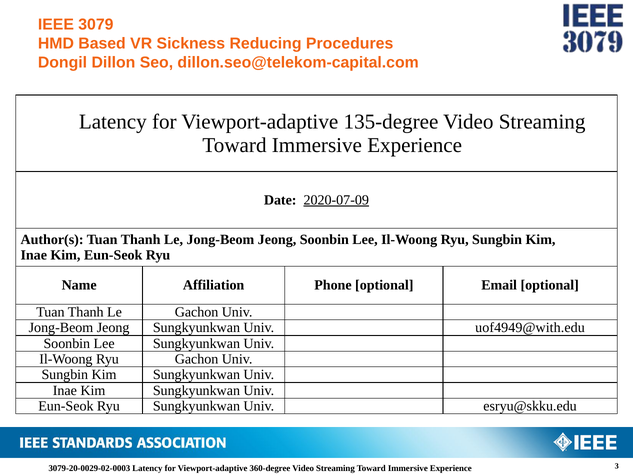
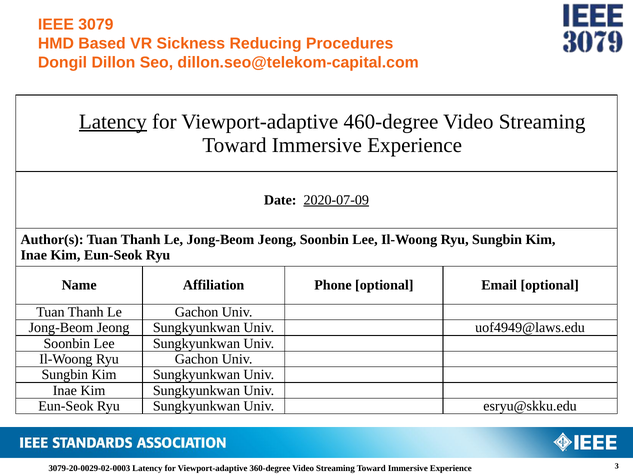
Latency underline: none -> present (113, 122)
135-degree: 135-degree -> 460-degree (391, 122)
uof4949@with.edu: uof4949@with.edu -> uof4949@laws.edu (530, 328)
